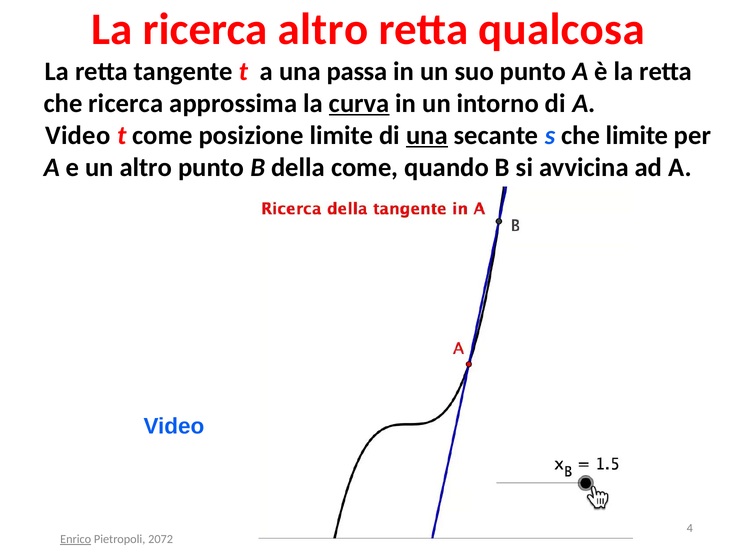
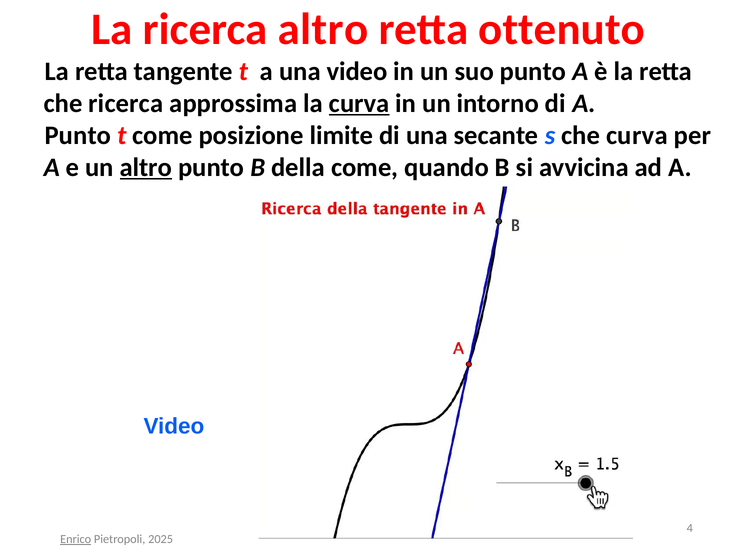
qualcosa: qualcosa -> ottenuto (562, 30)
una passa: passa -> video (357, 71)
Video: Video -> Punto (78, 135)
una underline: present -> none (427, 135)
che limite: limite -> curva (637, 135)
altro underline: none -> present (146, 167)
2072: 2072 -> 2025 (161, 539)
